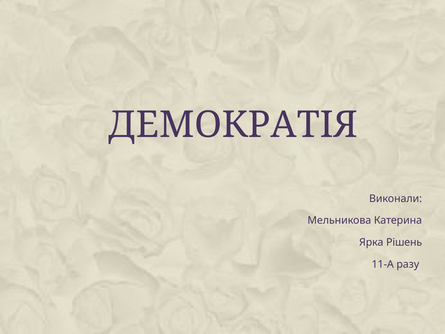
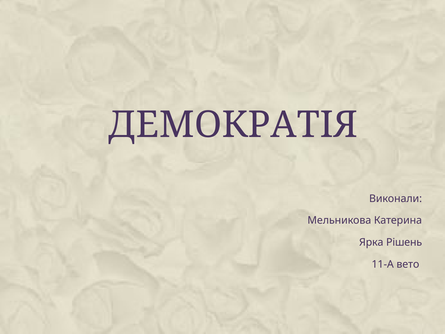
разу: разу -> вето (408, 264)
